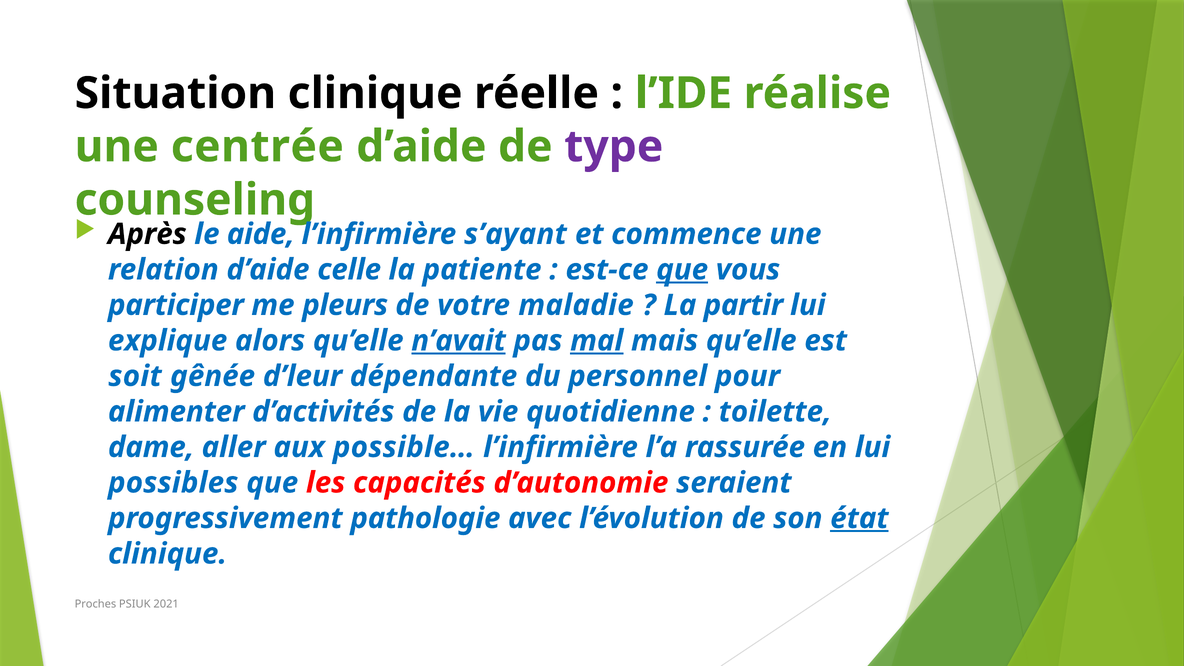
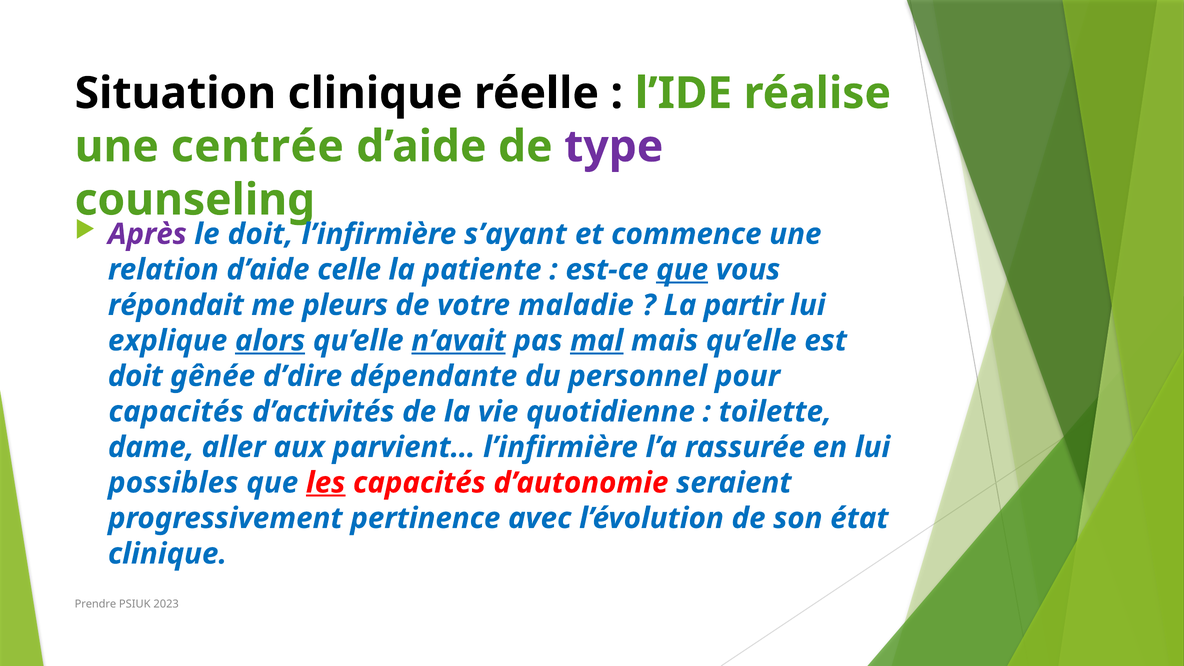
Après colour: black -> purple (147, 234)
le aide: aide -> doit (260, 234)
participer: participer -> répondait (176, 305)
alors underline: none -> present (270, 341)
soit: soit -> doit (135, 376)
d’leur: d’leur -> d’dire (303, 376)
alimenter: alimenter -> capacités (176, 412)
possible…: possible… -> parvient… (404, 447)
les underline: none -> present (326, 483)
pathologie: pathologie -> pertinence (425, 518)
état underline: present -> none (859, 518)
Proches: Proches -> Prendre (95, 604)
2021: 2021 -> 2023 (166, 604)
